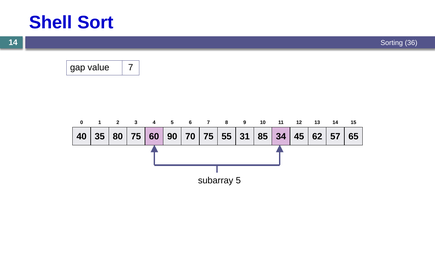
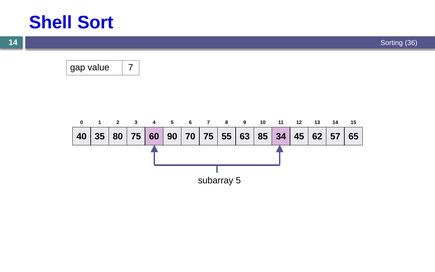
31: 31 -> 63 (245, 136)
